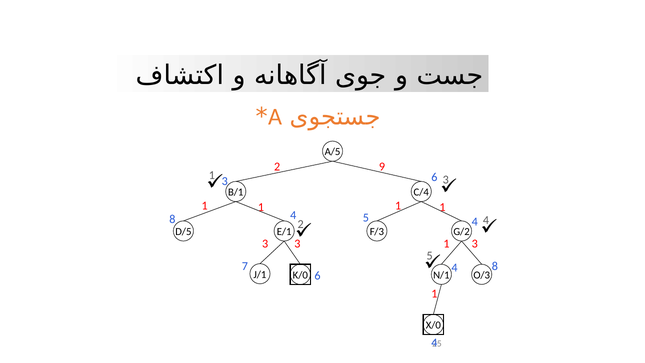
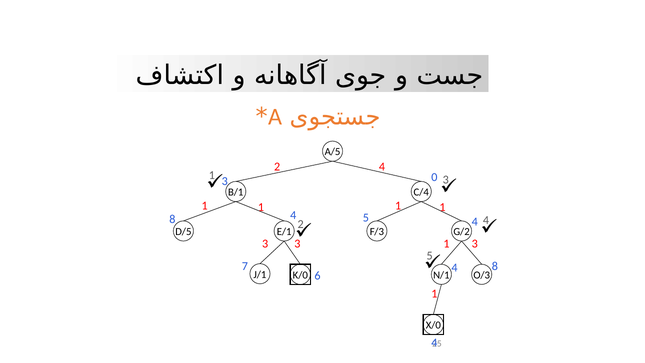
2 9: 9 -> 4 (382, 167)
6: 6 -> 0 (434, 177)
